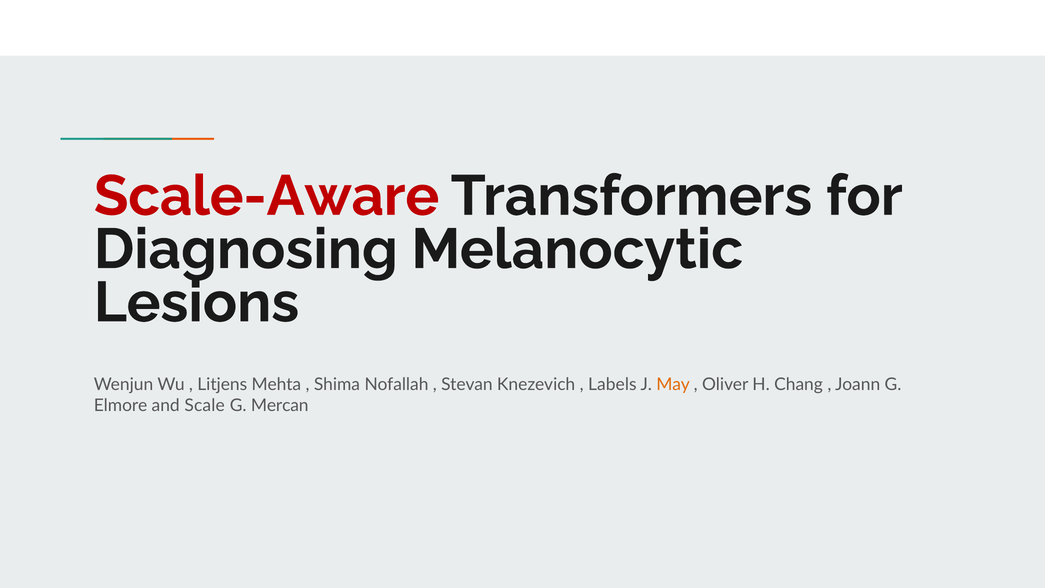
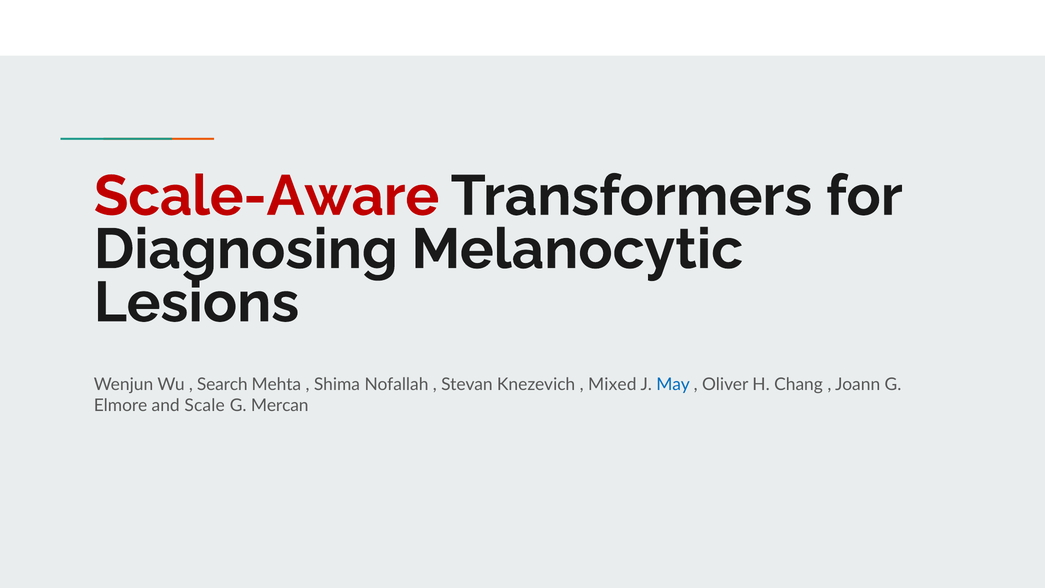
Litjens: Litjens -> Search (222, 385)
Labels: Labels -> Mixed (612, 385)
May colour: orange -> blue (673, 385)
